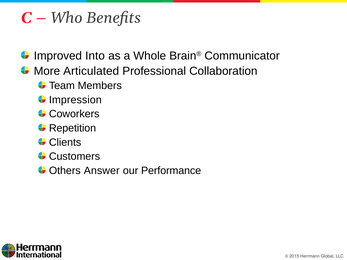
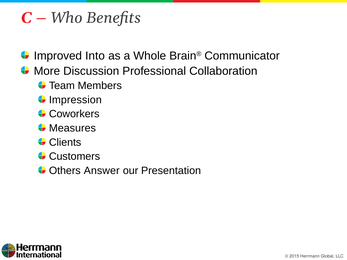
Articulated: Articulated -> Discussion (91, 71)
Repetition: Repetition -> Measures (72, 128)
Performance: Performance -> Presentation (171, 171)
